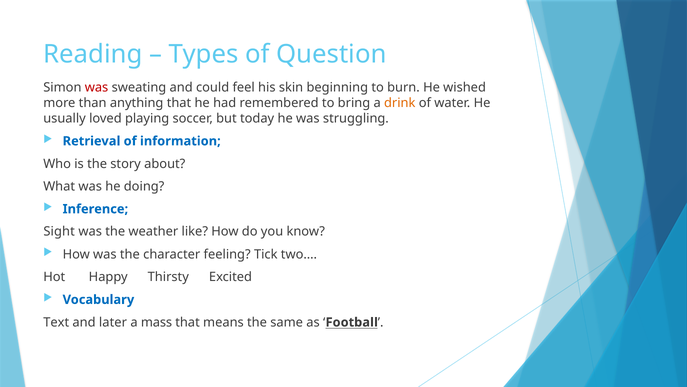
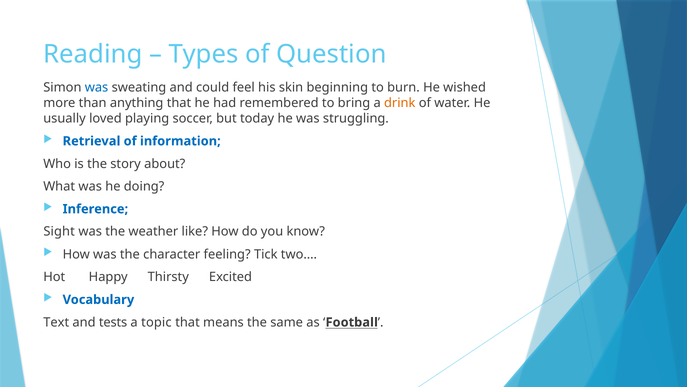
was colour: red -> blue (97, 87)
later: later -> tests (113, 322)
mass: mass -> topic (156, 322)
